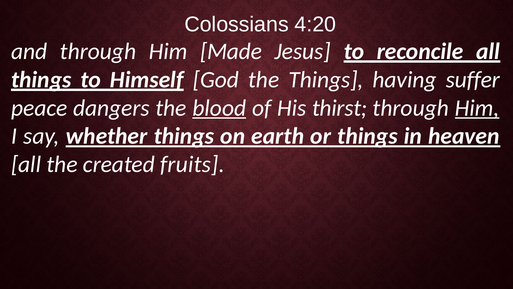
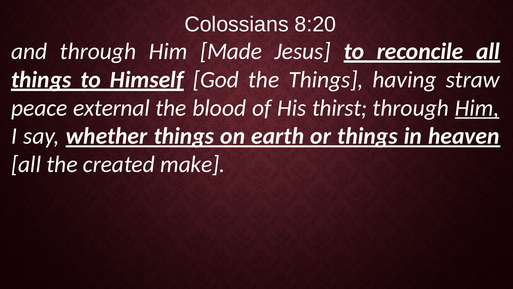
4:20: 4:20 -> 8:20 (315, 24)
suffer: suffer -> straw (473, 80)
dangers: dangers -> external (111, 108)
blood underline: present -> none (219, 108)
fruits: fruits -> make (193, 164)
